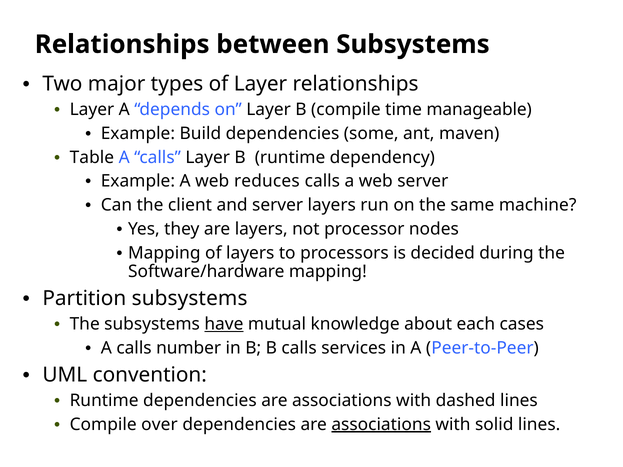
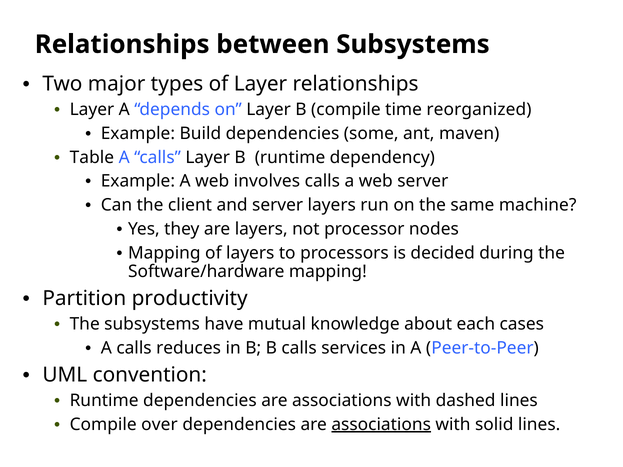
manageable: manageable -> reorganized (479, 110)
reduces: reduces -> involves (267, 181)
Partition subsystems: subsystems -> productivity (190, 298)
have underline: present -> none (224, 324)
number: number -> reduces (189, 348)
